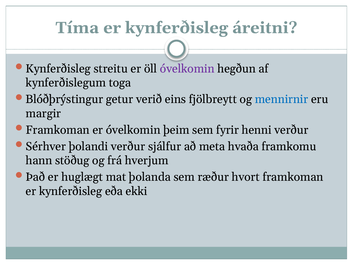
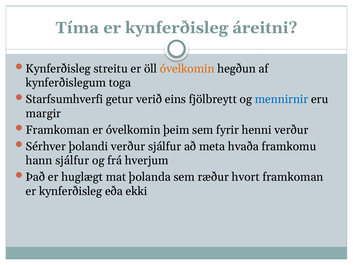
óvelkomin colour: purple -> orange (187, 69)
Blóðþrýstingur: Blóðþrýstingur -> Starfsumhverfi (64, 99)
hann stöðug: stöðug -> sjálfur (72, 160)
